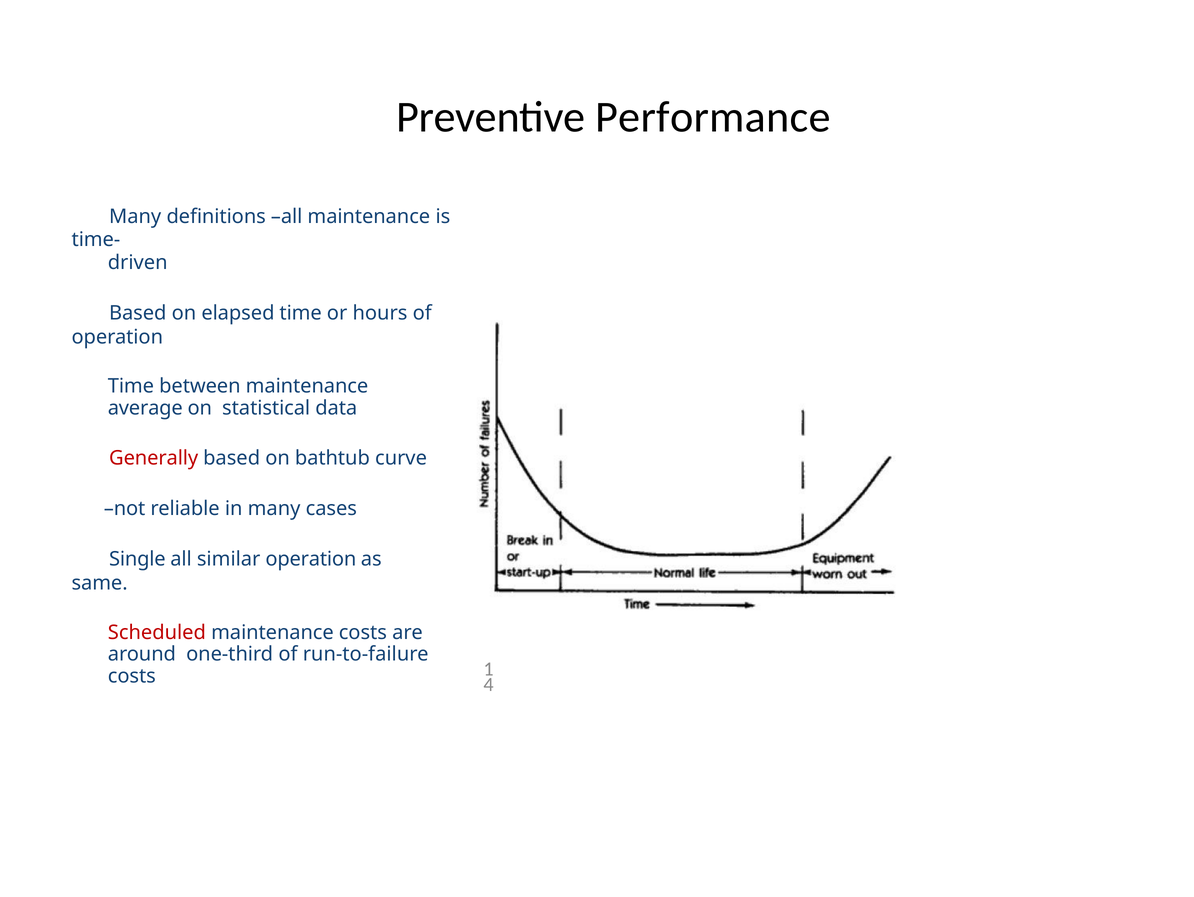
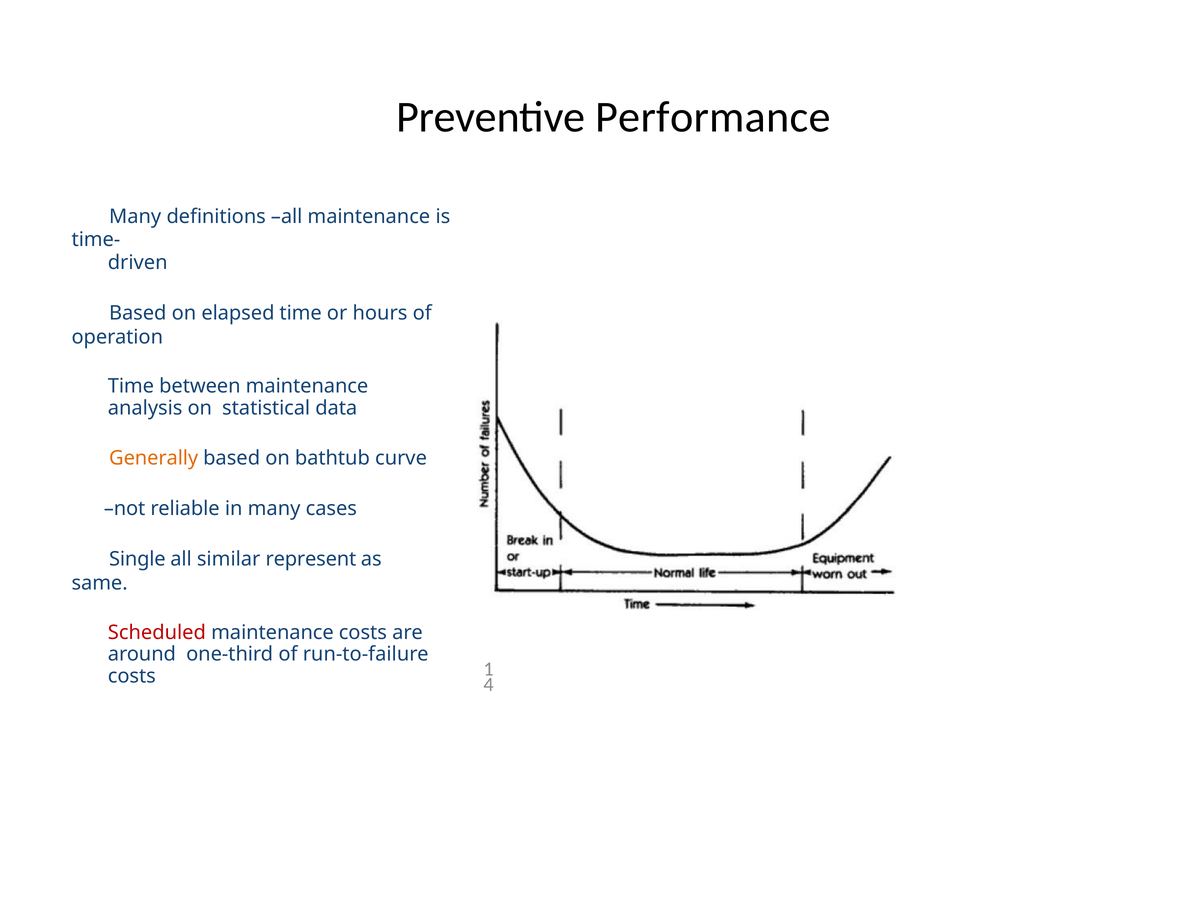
average: average -> analysis (145, 408)
Generally colour: red -> orange (154, 458)
similar operation: operation -> represent (311, 559)
